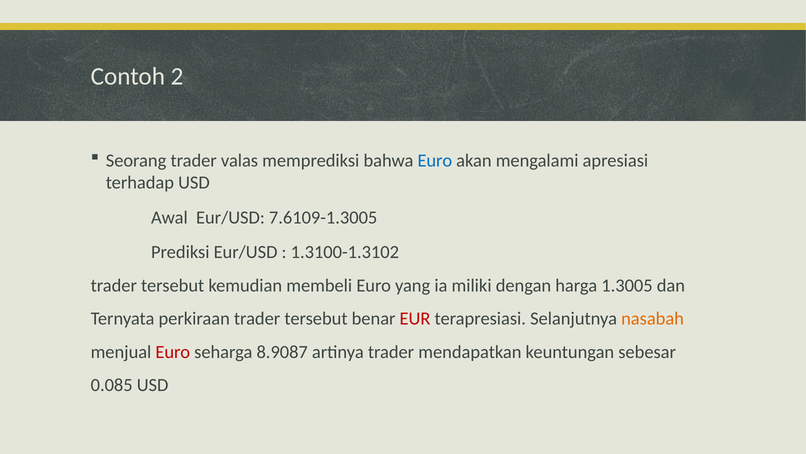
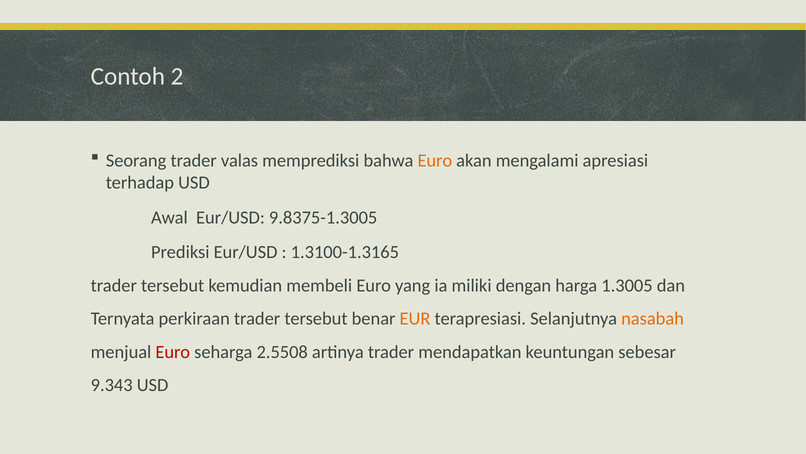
Euro colour: blue -> orange (435, 160)
7.6109-1.3005: 7.6109-1.3005 -> 9.8375-1.3005 (323, 217)
1.3100-1.3102: 1.3100-1.3102 -> 1.3100-1.3165 (345, 252)
EUR colour: red -> orange (415, 318)
8.9087: 8.9087 -> 2.5508 (282, 352)
0.085: 0.085 -> 9.343 (112, 385)
